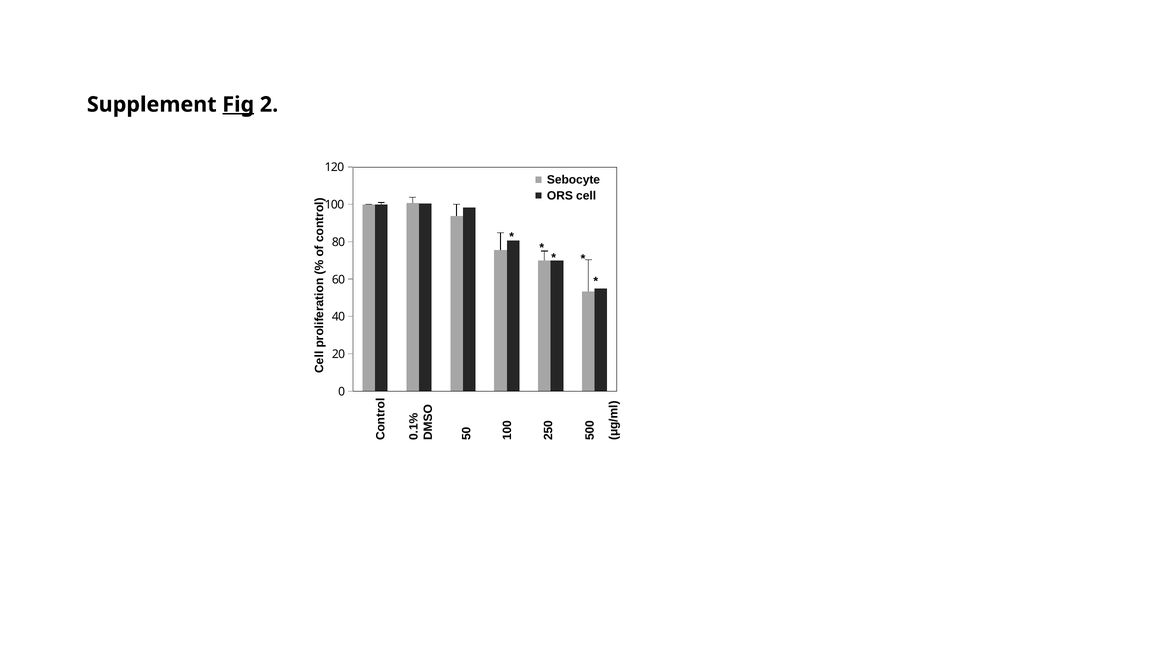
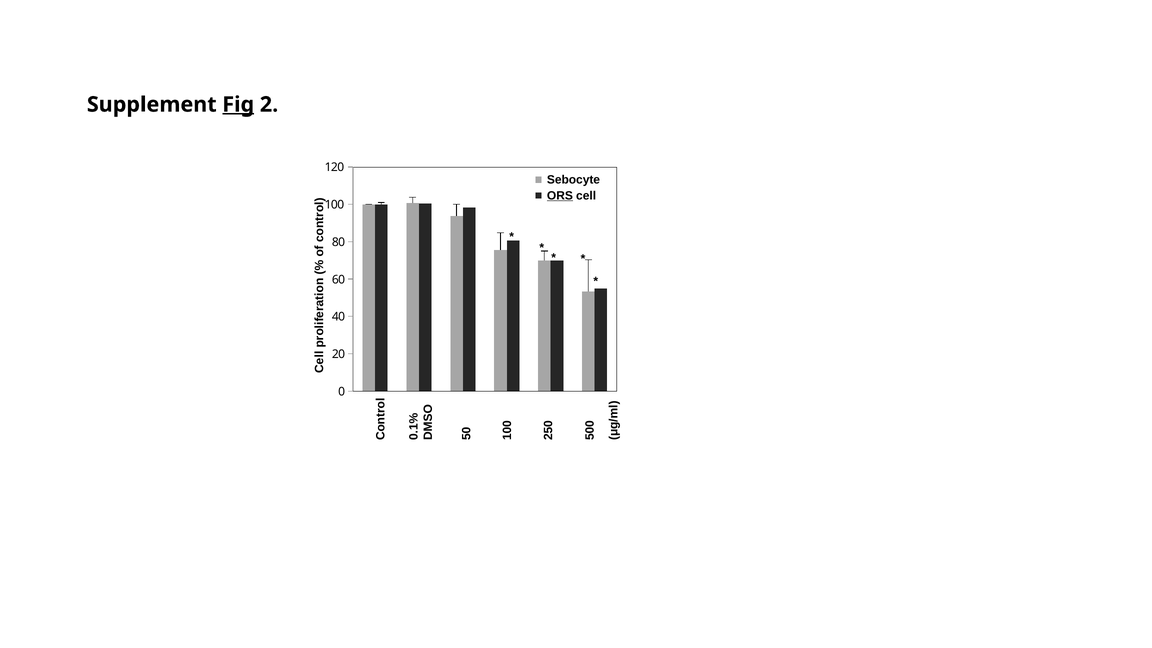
ORS underline: none -> present (560, 196)
